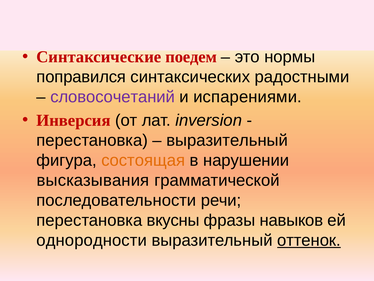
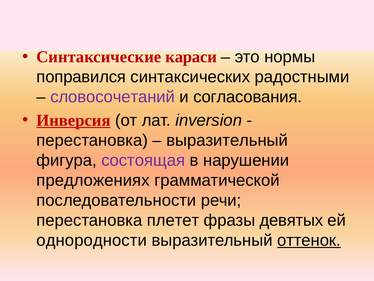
поедем: поедем -> караси (191, 57)
испарениями: испарениями -> согласования (248, 97)
Инверсия underline: none -> present (74, 120)
состоящая colour: orange -> purple (143, 160)
высказывания: высказывания -> предложениях (93, 180)
вкусны: вкусны -> плетет (173, 220)
навыков: навыков -> девятых (291, 220)
